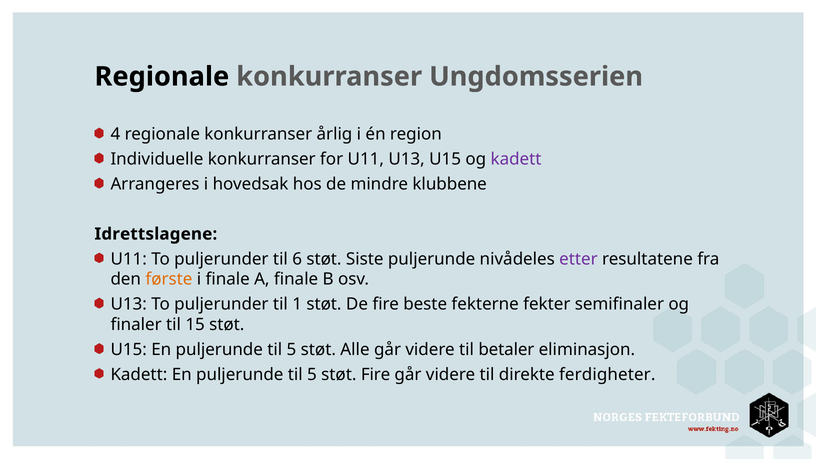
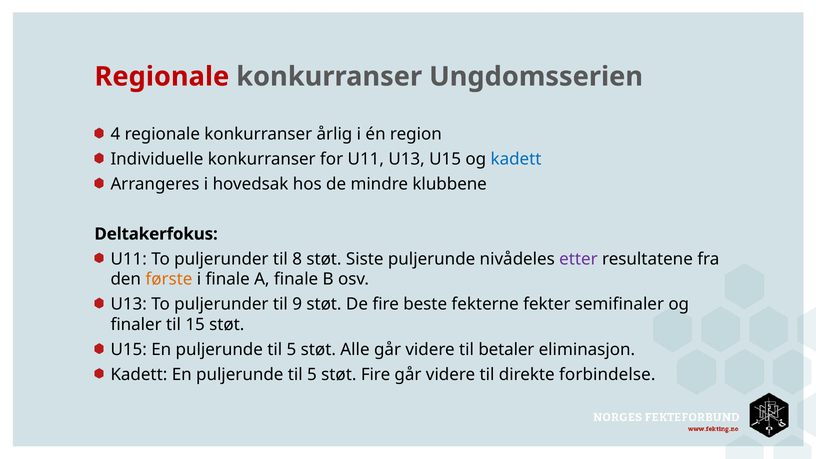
Regionale colour: black -> red (162, 77)
kadett colour: purple -> blue (516, 159)
Idrettslagene: Idrettslagene -> Deltakerfokus (156, 234)
6: 6 -> 8 (297, 259)
1: 1 -> 9 (297, 304)
ferdigheter: ferdigheter -> forbindelse (607, 375)
